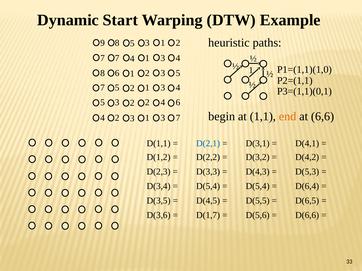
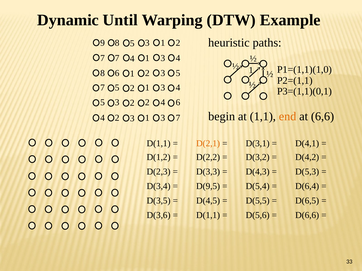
Start: Start -> Until (120, 20)
D(2,1 colour: blue -> orange (208, 144)
D(5,4: D(5,4 -> D(9,5 (208, 186)
D(1,7: D(1,7 -> D(1,1 (208, 215)
